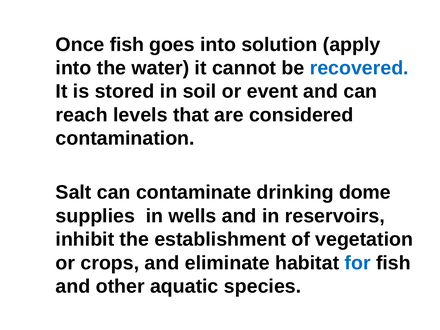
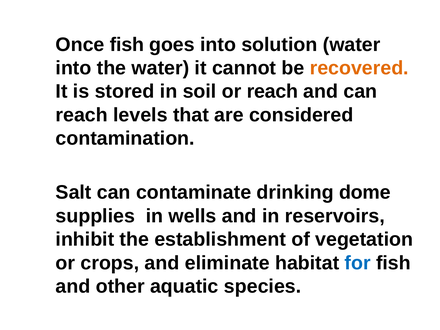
solution apply: apply -> water (352, 45)
recovered colour: blue -> orange (359, 68)
or event: event -> reach (272, 92)
